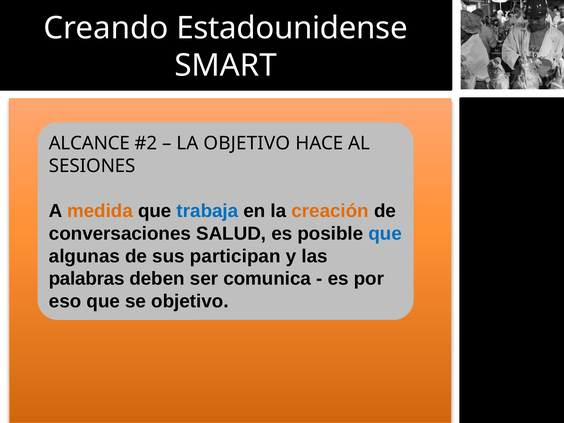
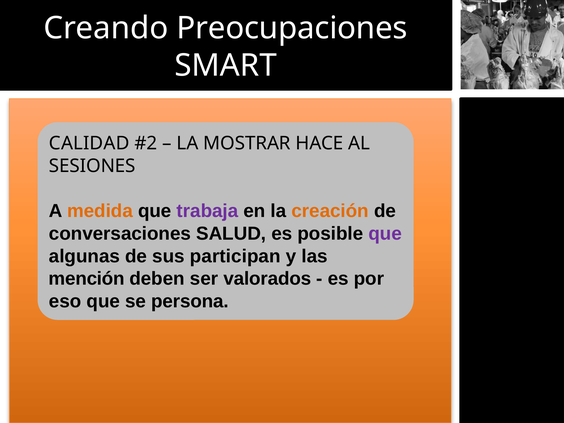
Estadounidense: Estadounidense -> Preocupaciones (292, 28)
ALCANCE: ALCANCE -> CALIDAD (89, 143)
LA OBJETIVO: OBJETIVO -> MOSTRAR (247, 143)
trabaja colour: blue -> purple (207, 211)
que colour: blue -> purple (385, 234)
palabras: palabras -> mención (87, 279)
comunica: comunica -> valorados (267, 279)
se objetivo: objetivo -> persona (190, 301)
